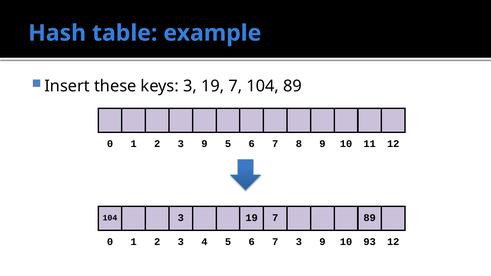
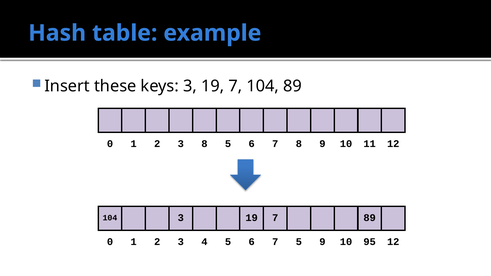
2 3 9: 9 -> 8 (204, 144)
7 3: 3 -> 5 (299, 242)
93: 93 -> 95 (370, 242)
